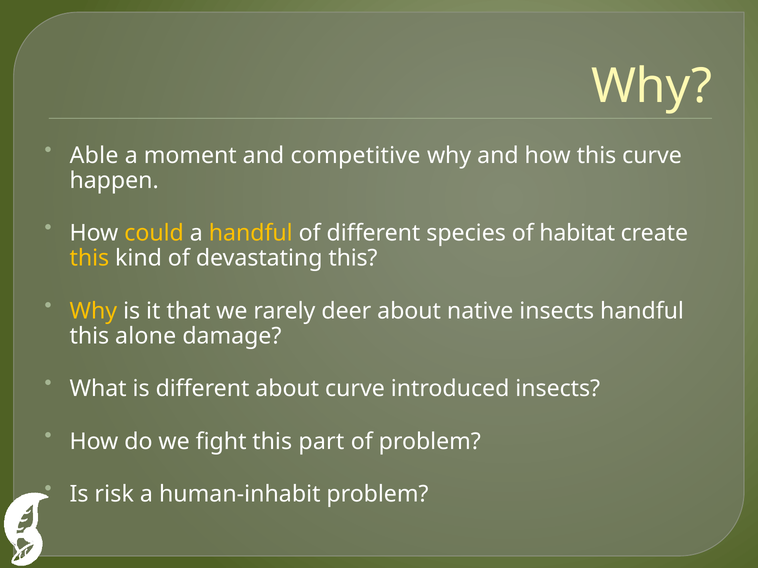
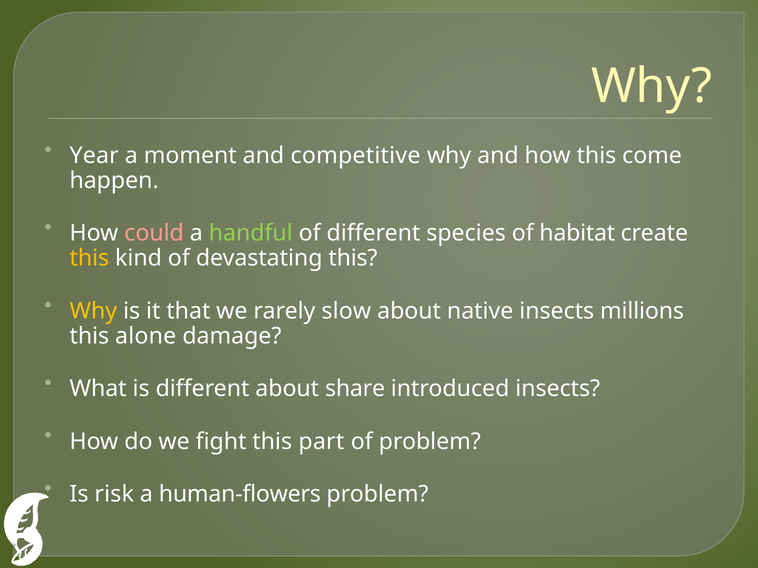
Able: Able -> Year (94, 156)
this curve: curve -> come (652, 156)
could colour: yellow -> pink (154, 234)
handful colour: yellow -> light green (251, 234)
deer: deer -> slow (346, 311)
insects handful: handful -> millions (642, 311)
about curve: curve -> share (355, 389)
human-inhabit: human-inhabit -> human-flowers (240, 495)
